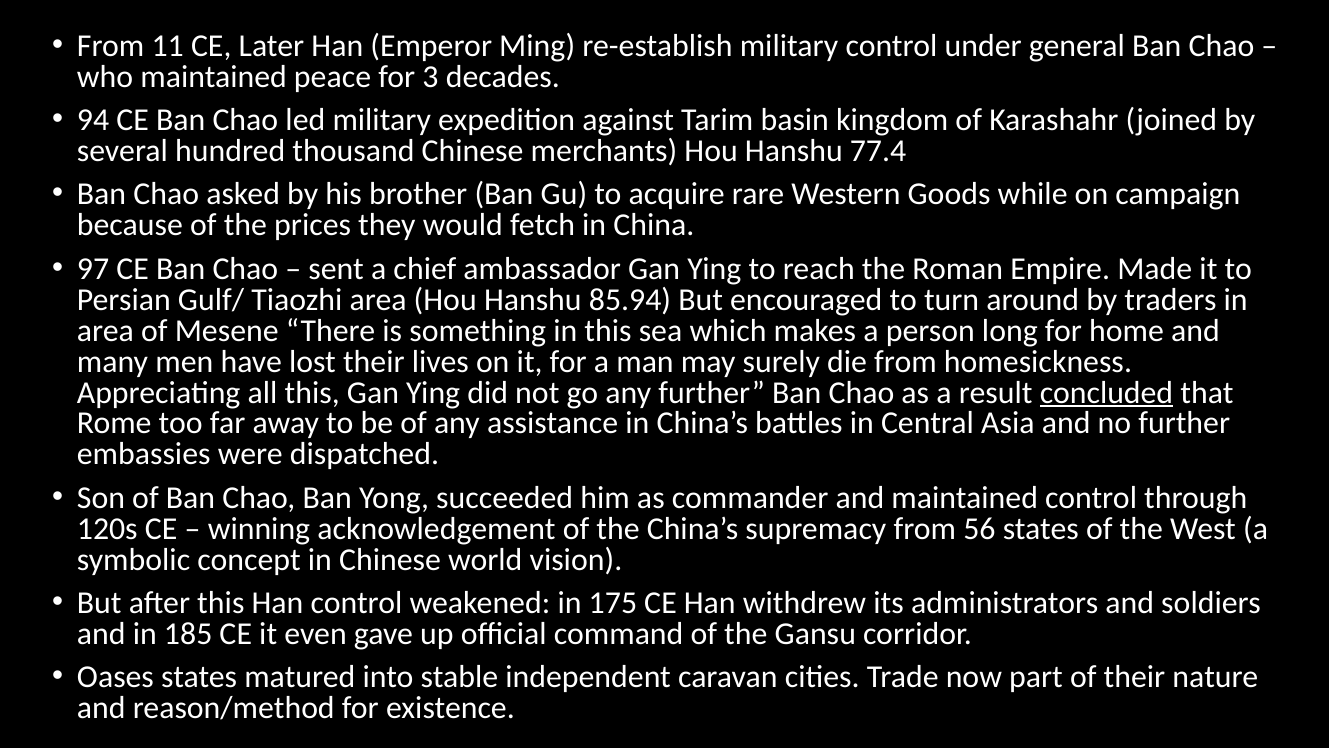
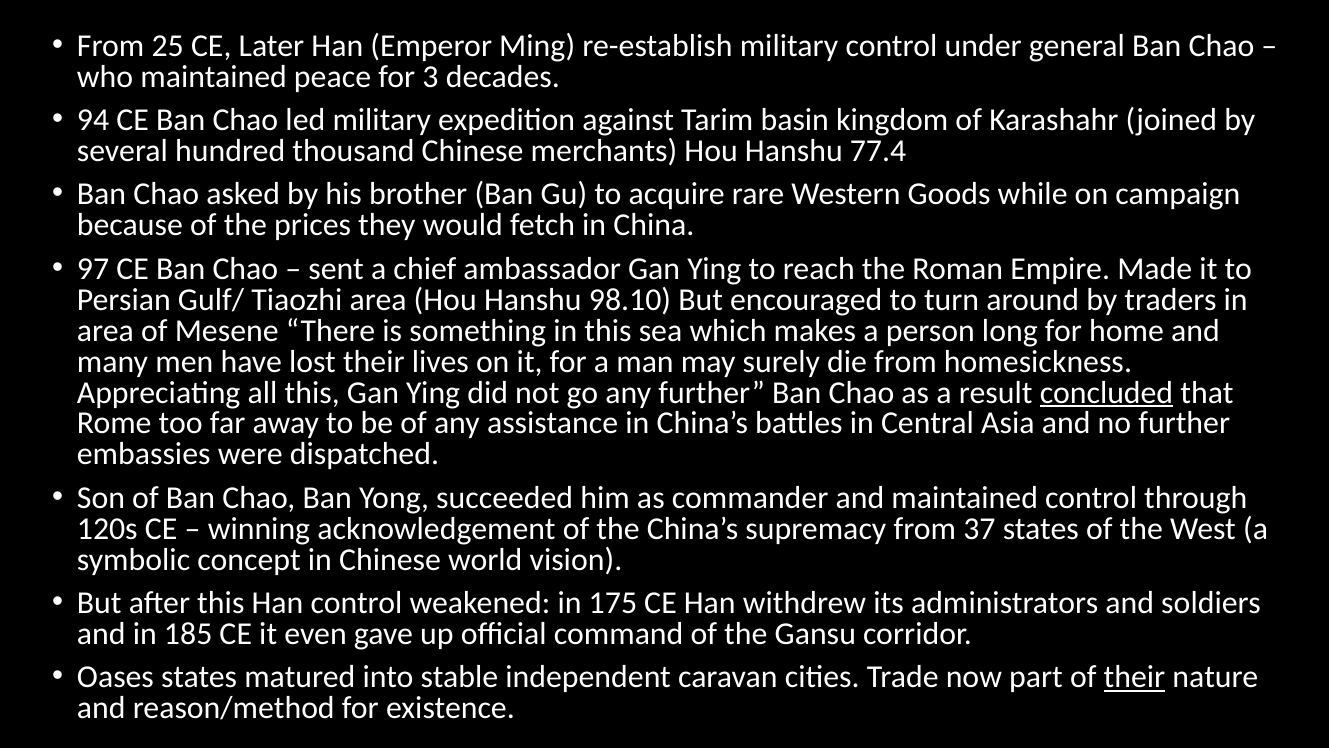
11: 11 -> 25 (168, 46)
85.94: 85.94 -> 98.10 (630, 300)
56: 56 -> 37 (979, 528)
their underline: none -> present (1135, 677)
